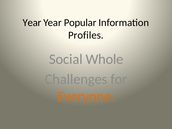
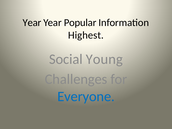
Profiles: Profiles -> Highest (86, 35)
Whole: Whole -> Young (104, 59)
Everyone colour: orange -> blue (86, 96)
